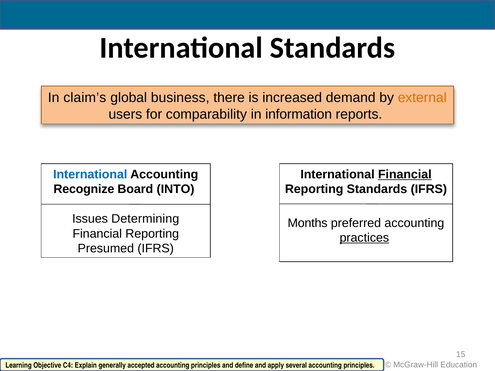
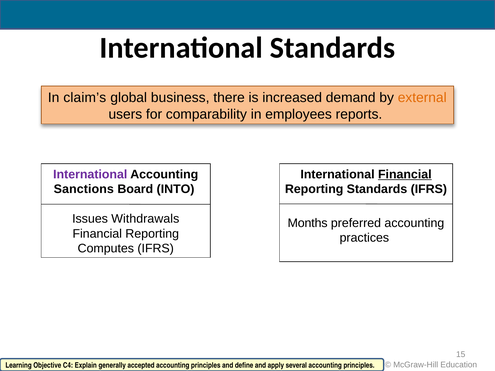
information: information -> employees (299, 114)
International colour: blue -> purple (90, 174)
Recognize: Recognize -> Sanctions (84, 189)
Determining: Determining -> Withdrawals (145, 219)
practices underline: present -> none (364, 238)
Presumed: Presumed -> Computes (106, 249)
